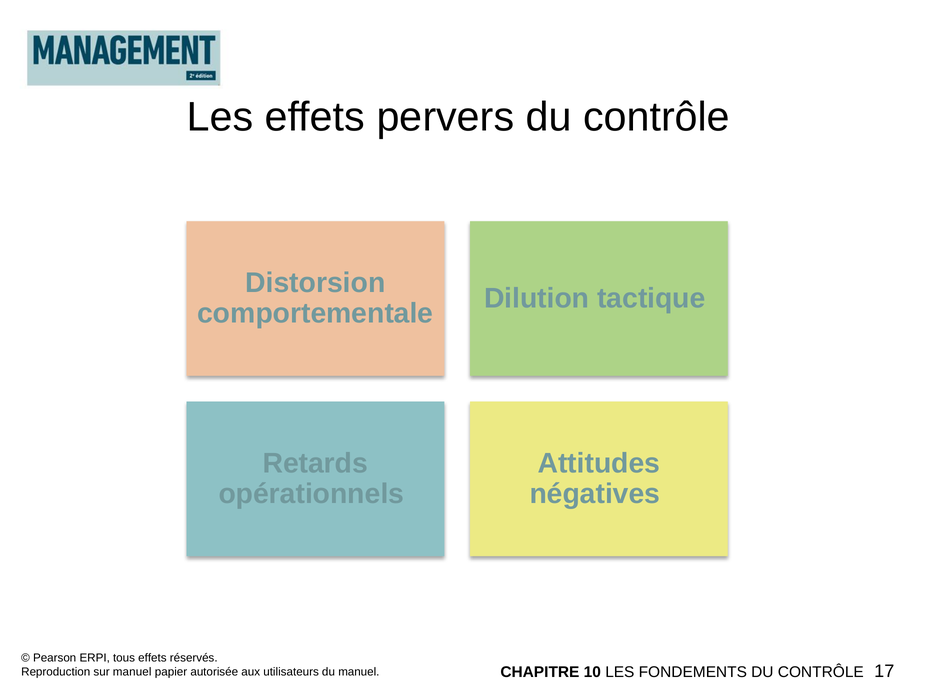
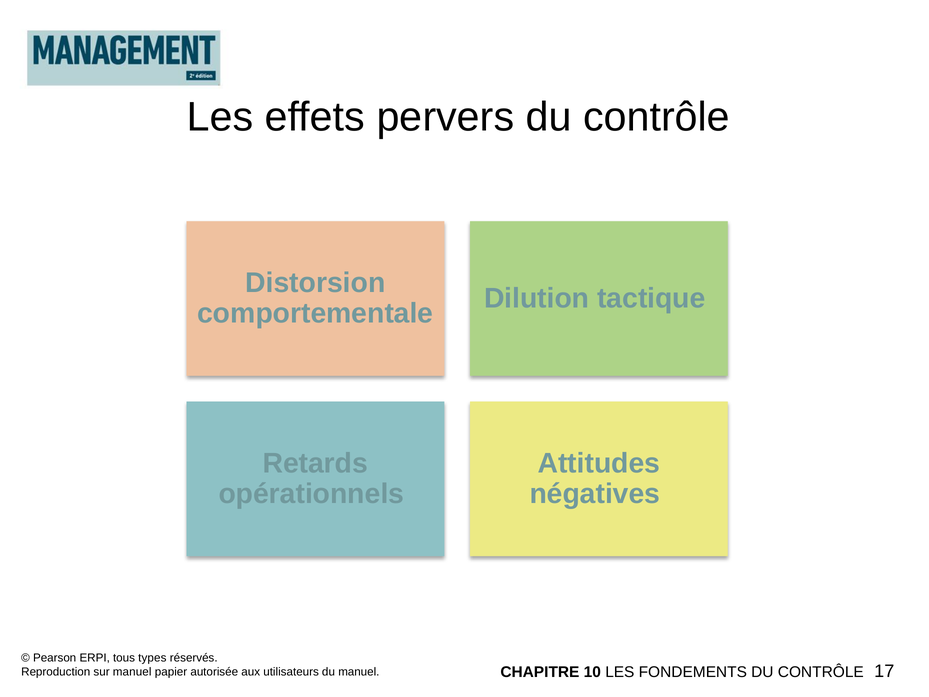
tous effets: effets -> types (152, 658)
